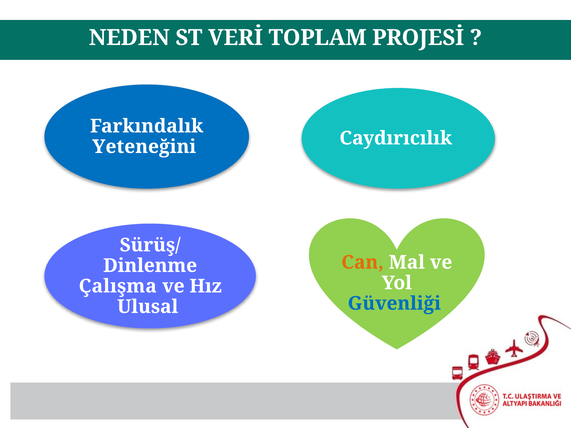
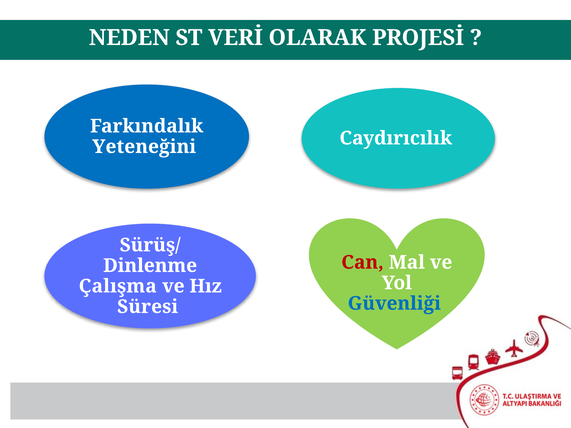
TOPLAM: TOPLAM -> OLARAK (317, 38)
Can colour: orange -> red (363, 263)
Ulusal: Ulusal -> Süresi (148, 307)
